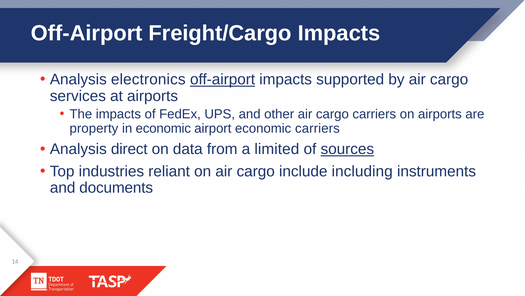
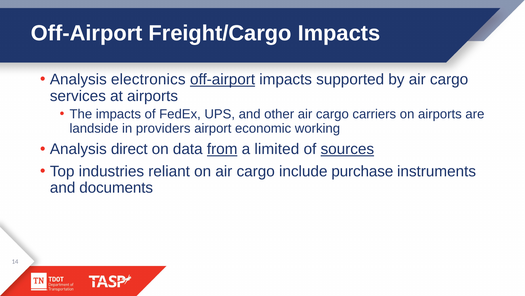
property: property -> landside (94, 128)
in economic: economic -> providers (163, 128)
economic carriers: carriers -> working (317, 128)
from underline: none -> present (222, 149)
including: including -> purchase (362, 171)
